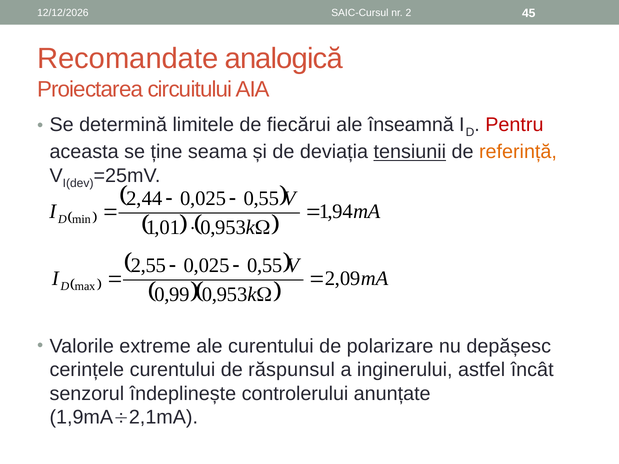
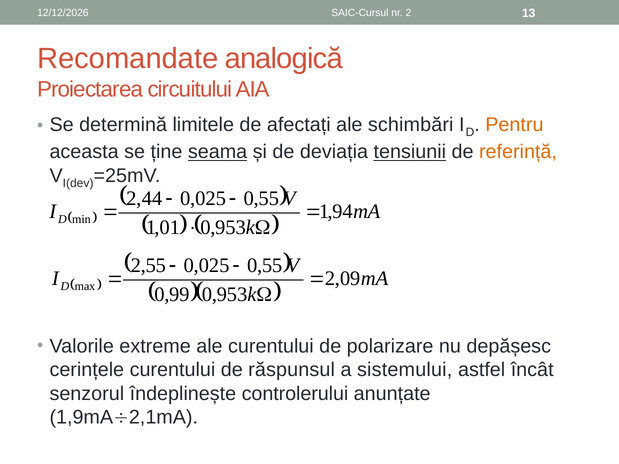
45: 45 -> 13 (529, 13)
fiecărui: fiecărui -> afectați (299, 125)
înseamnă: înseamnă -> schimbări (411, 125)
Pentru colour: red -> orange (514, 125)
seama underline: none -> present (218, 152)
inginerului: inginerului -> sistemului (405, 370)
